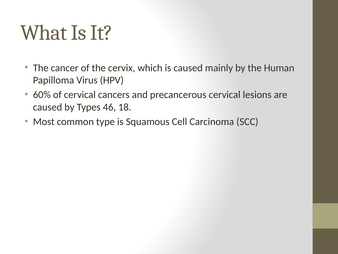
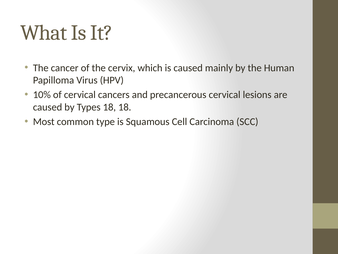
60%: 60% -> 10% (42, 95)
Types 46: 46 -> 18 (109, 107)
